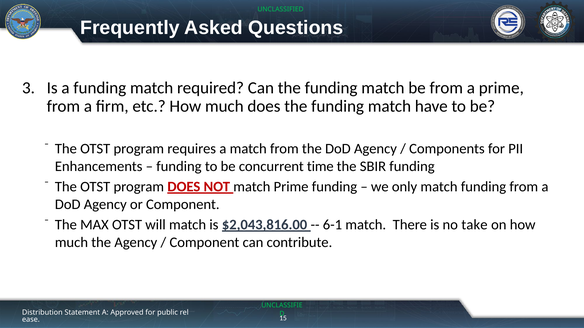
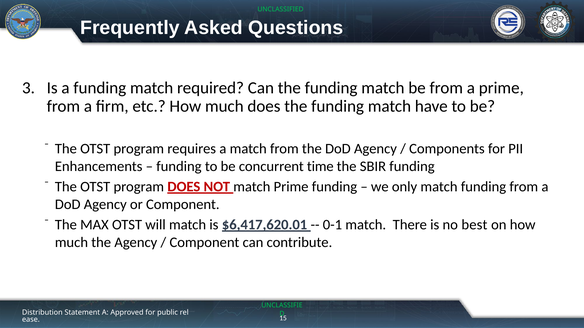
$2,043,816.00: $2,043,816.00 -> $6,417,620.01 (265, 225)
6-1: 6-1 -> 0-1 (332, 225)
take: take -> best (474, 225)
